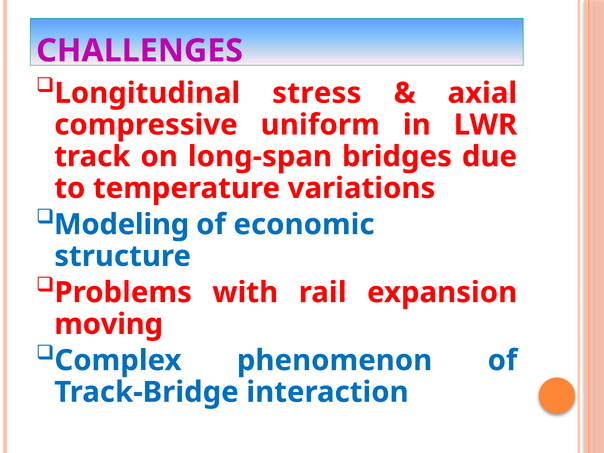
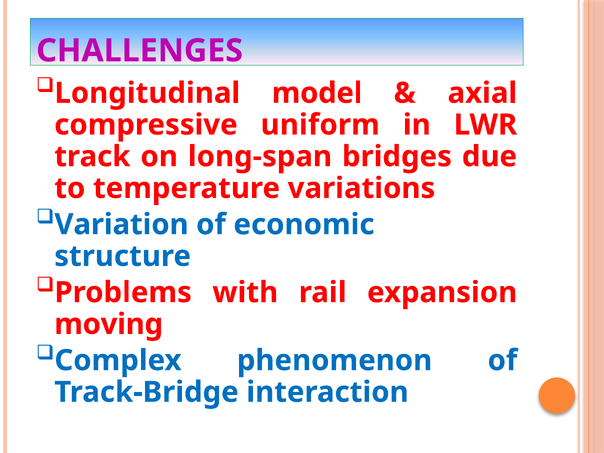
stress: stress -> model (317, 93)
Modeling: Modeling -> Variation (122, 225)
